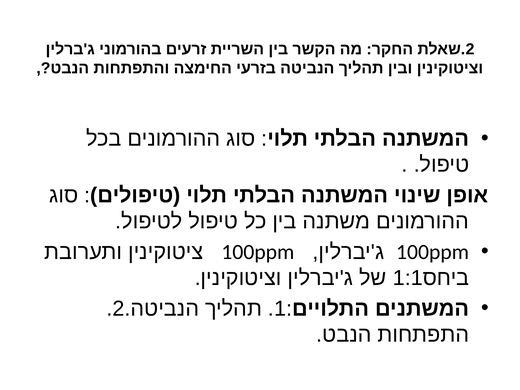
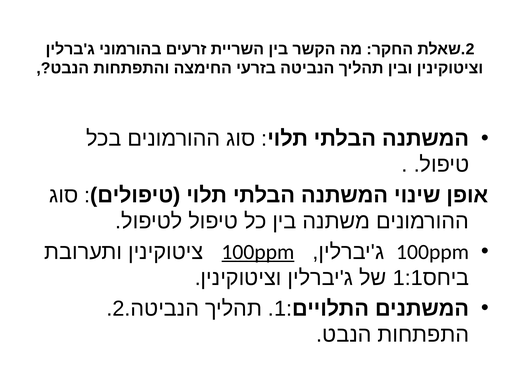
100ppm underline: none -> present (258, 252)
